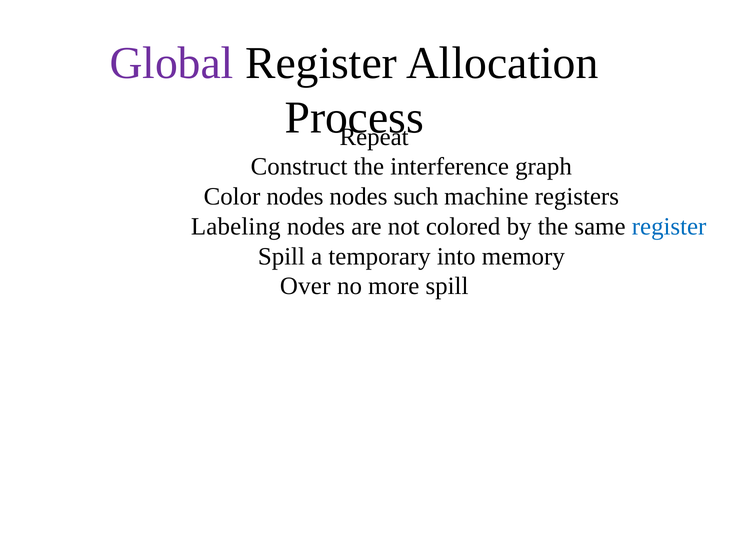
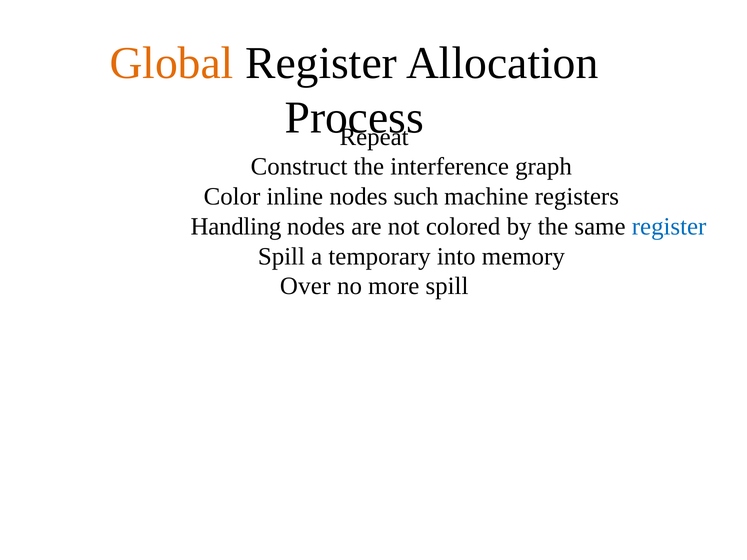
Global colour: purple -> orange (172, 63)
Color nodes: nodes -> inline (295, 197)
Labeling: Labeling -> Handling (236, 227)
